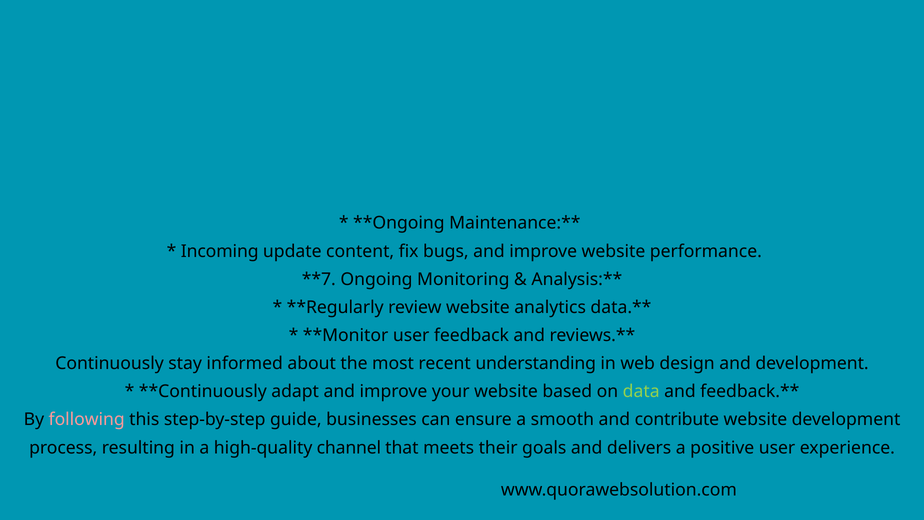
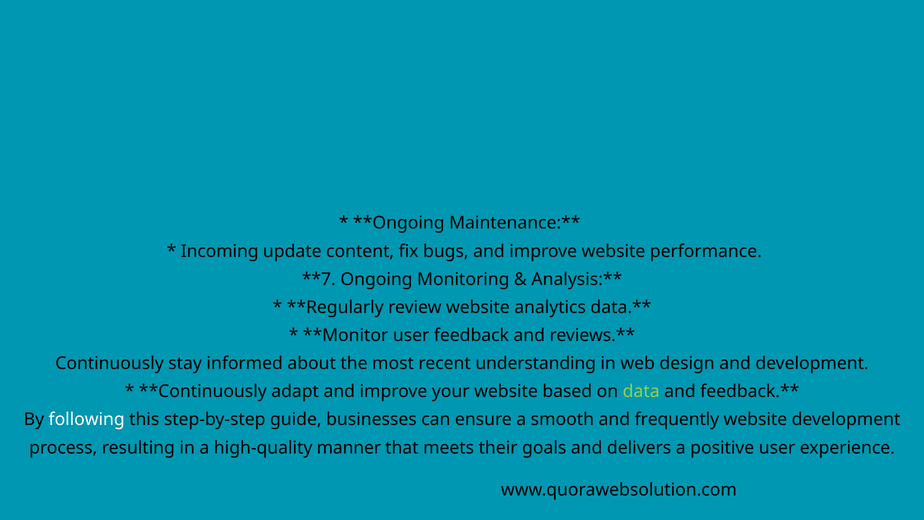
following colour: pink -> white (87, 419)
contribute: contribute -> frequently (677, 419)
channel: channel -> manner (349, 448)
